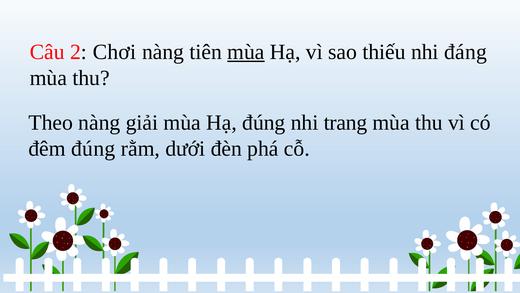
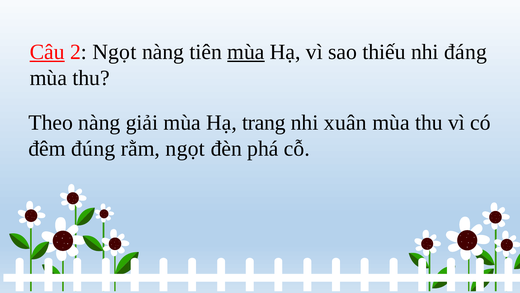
Câu underline: none -> present (47, 52)
2 Chơi: Chơi -> Ngọt (114, 52)
Hạ đúng: đúng -> trang (264, 122)
trang: trang -> xuân (345, 122)
rằm dưới: dưới -> ngọt (185, 148)
